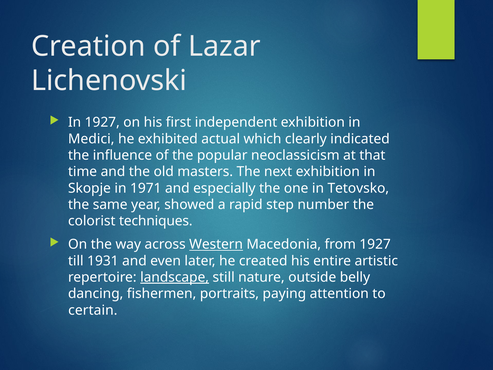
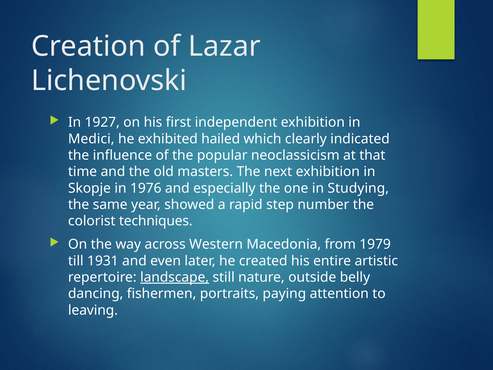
actual: actual -> hailed (221, 139)
1971: 1971 -> 1976 (146, 188)
Tetovsko: Tetovsko -> Studying (358, 188)
Western underline: present -> none (216, 244)
from 1927: 1927 -> 1979 (375, 244)
certain: certain -> leaving (93, 310)
